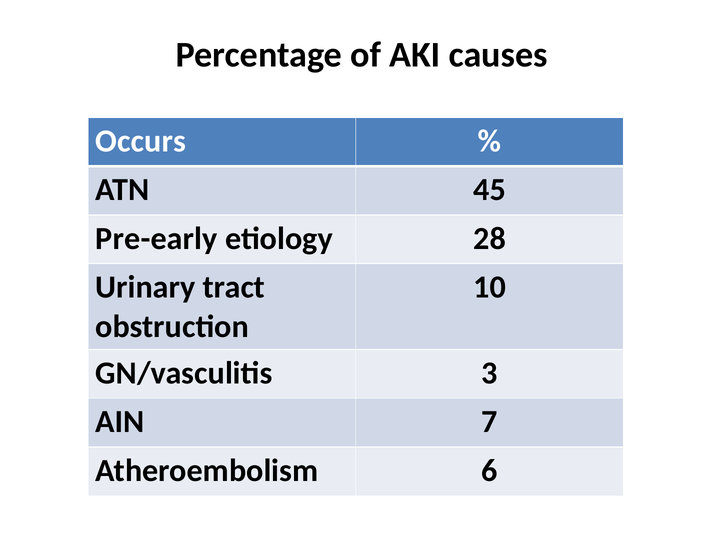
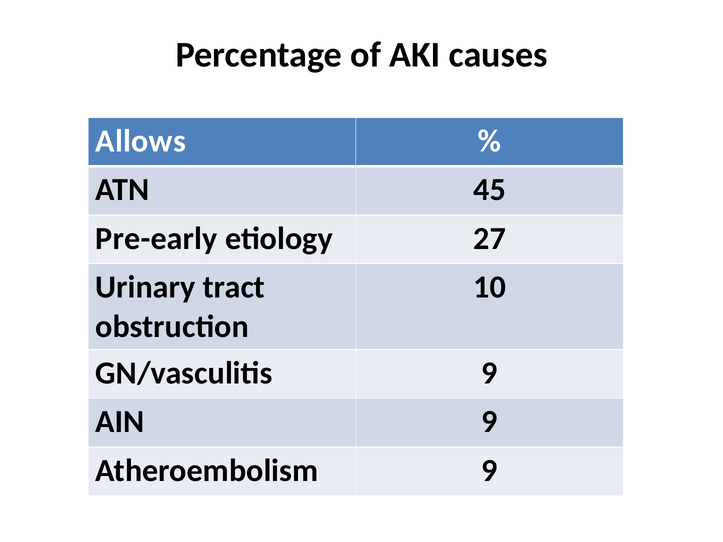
Occurs: Occurs -> Allows (141, 141)
28: 28 -> 27 (490, 239)
GN/vasculitis 3: 3 -> 9 (490, 373)
AIN 7: 7 -> 9 (490, 422)
Atheroembolism 6: 6 -> 9 (490, 471)
